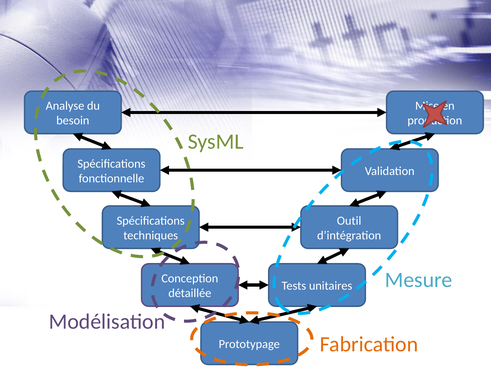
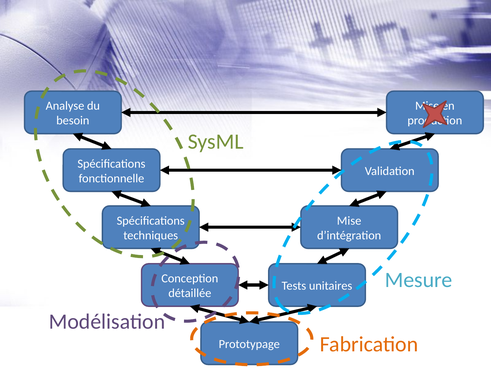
Outil: Outil -> Mise (349, 221)
